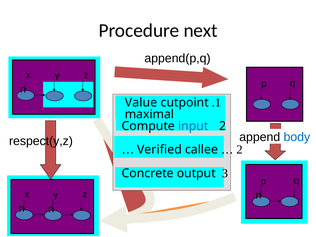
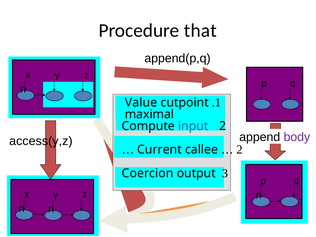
next: next -> that (200, 31)
body colour: blue -> purple (297, 137)
respect(y,z: respect(y,z -> access(y,z (41, 141)
Verified: Verified -> Current (159, 150)
Concrete: Concrete -> Coercion (148, 173)
